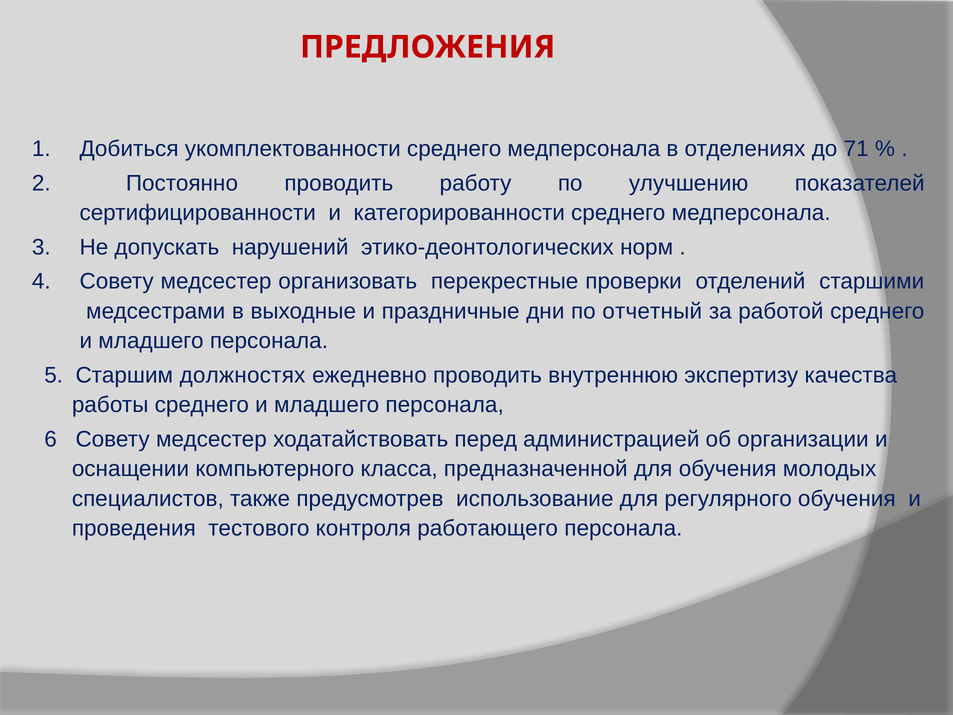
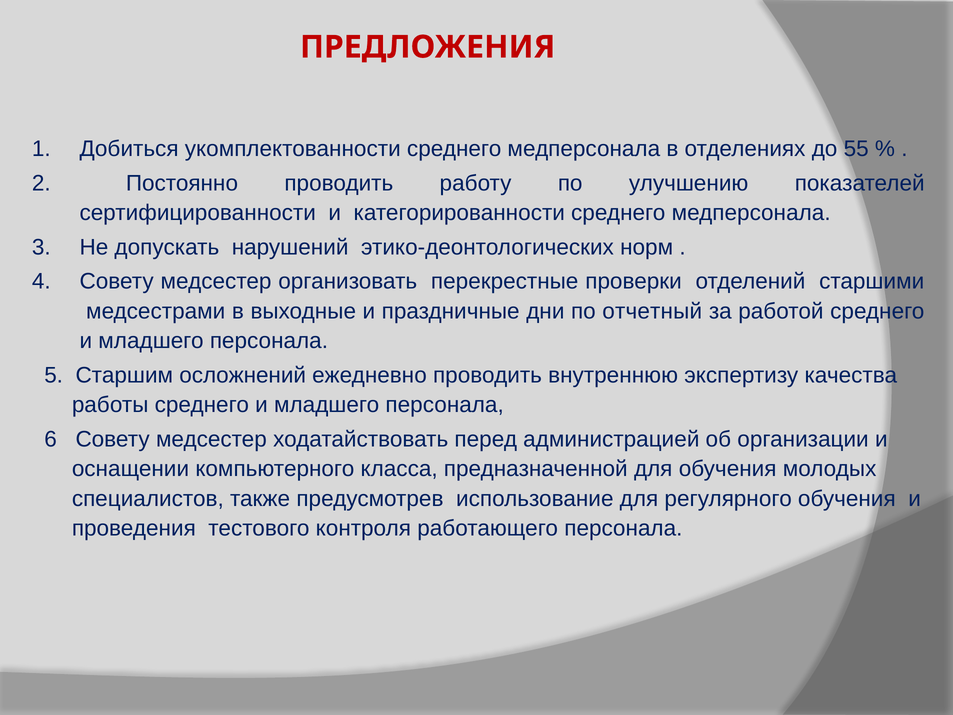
71: 71 -> 55 (856, 149)
должностях: должностях -> осложнений (243, 375)
